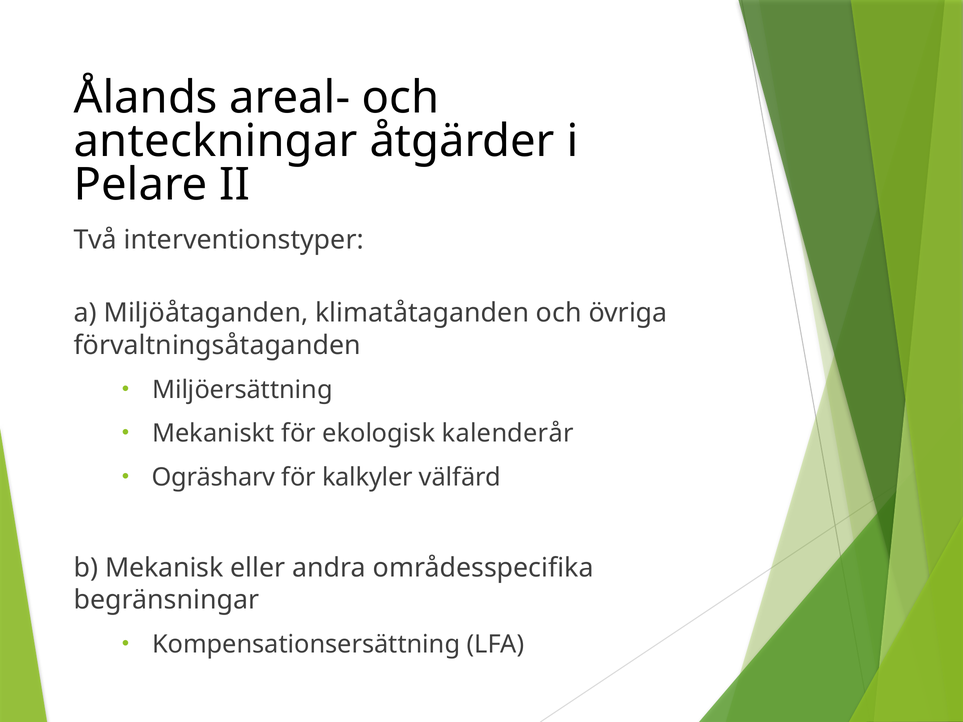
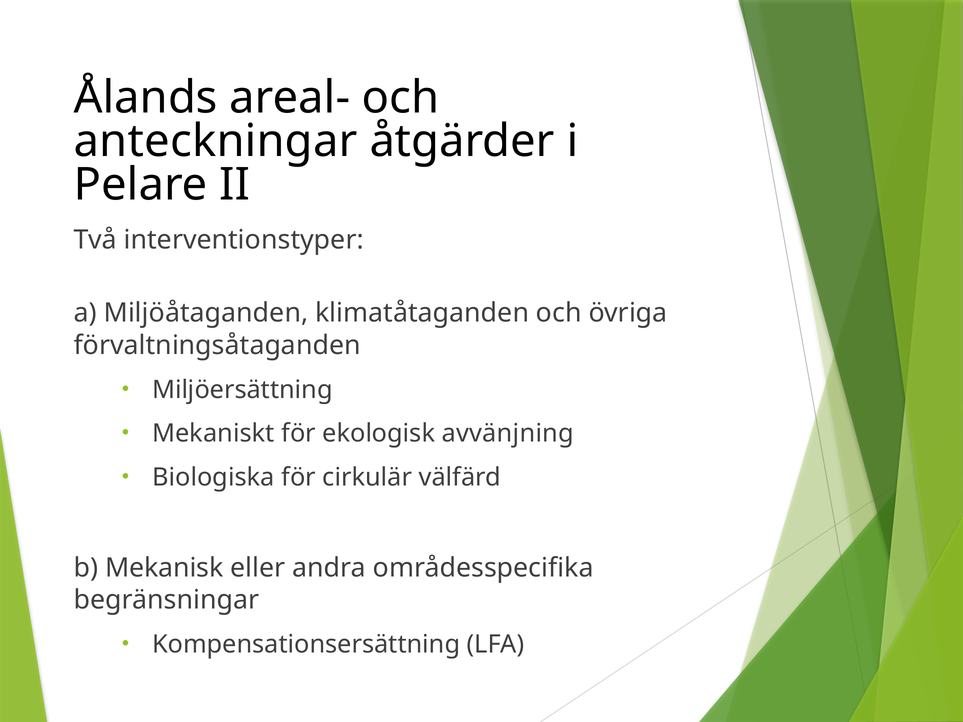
kalenderår: kalenderår -> avvänjning (508, 434)
Ogräsharv: Ogräsharv -> Biologiska (213, 478)
kalkyler: kalkyler -> cirkulär (367, 478)
